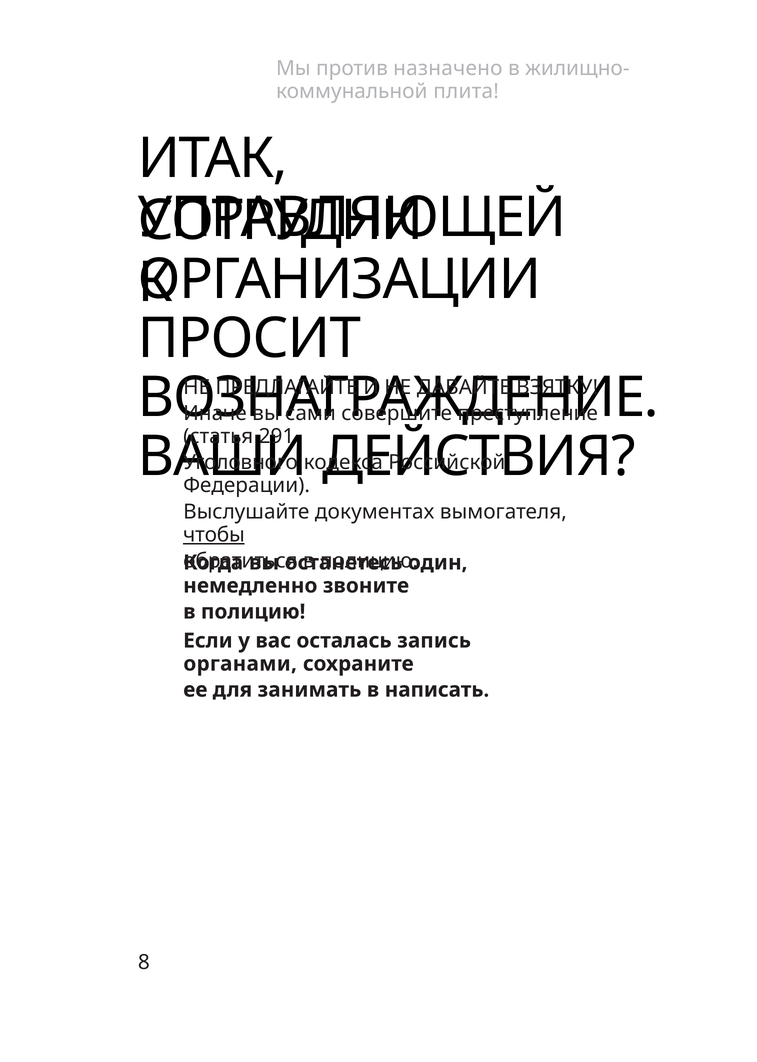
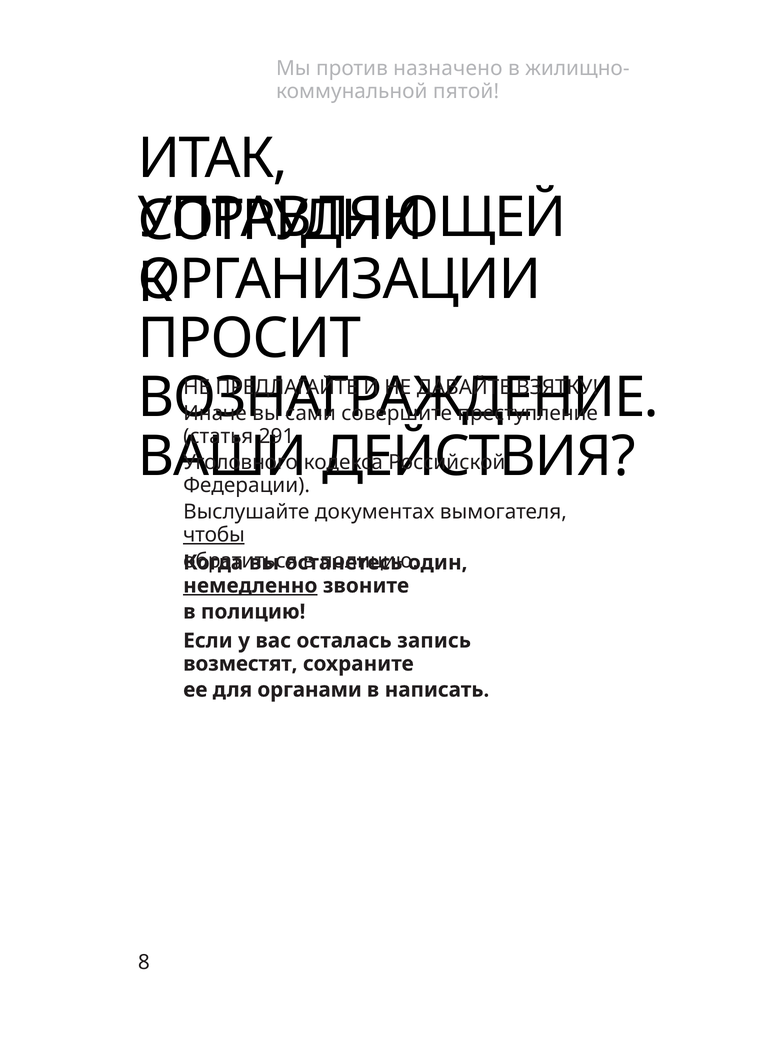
плита: плита -> пятой (466, 91)
немедленно underline: none -> present (250, 586)
органами: органами -> возместят (240, 664)
занимать: занимать -> органами (310, 690)
